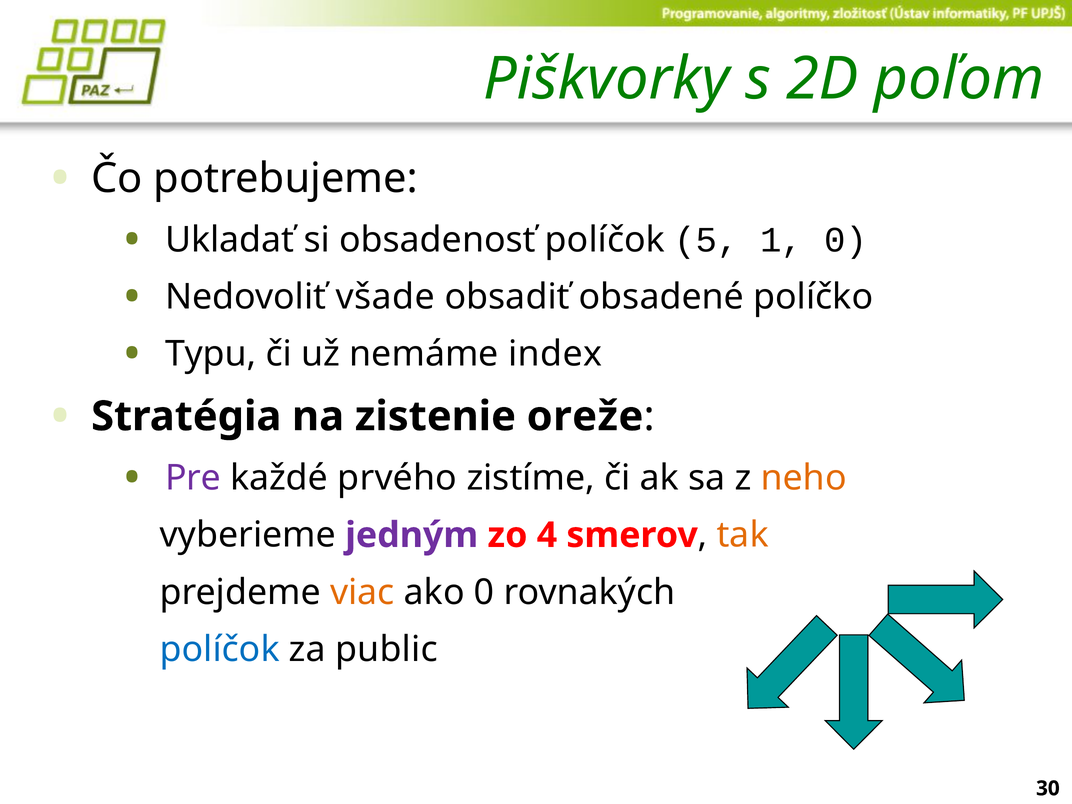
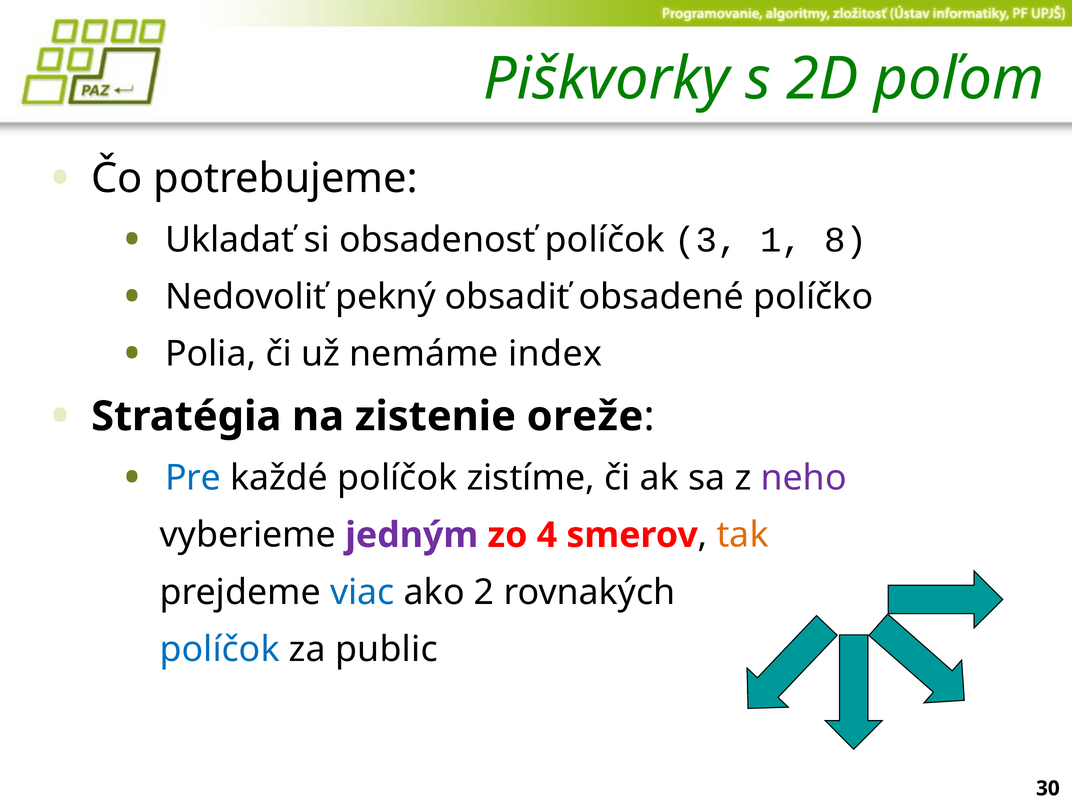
5: 5 -> 3 (706, 240)
1 0: 0 -> 8 (846, 240)
všade: všade -> pekný (386, 297)
Typu: Typu -> Polia (211, 354)
Pre colour: purple -> blue (193, 478)
každé prvého: prvého -> políčok (397, 478)
neho colour: orange -> purple (804, 478)
viac colour: orange -> blue (362, 592)
ako 0: 0 -> 2 (484, 592)
